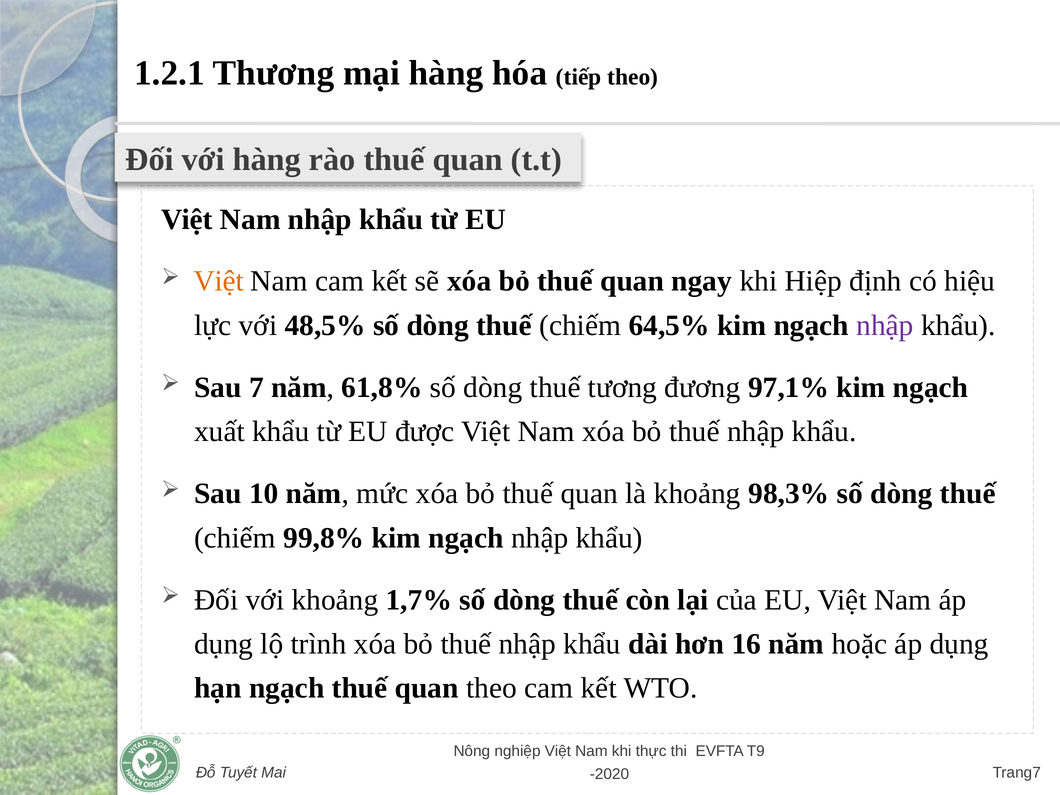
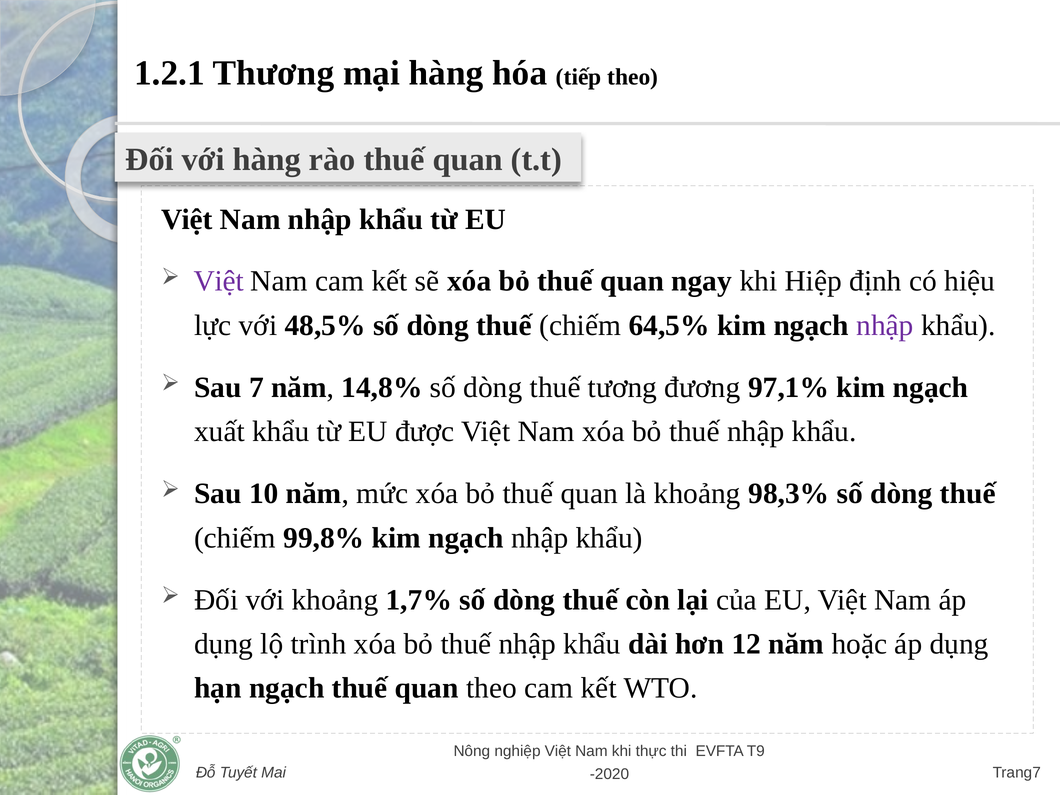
Việt colour: orange -> purple (219, 281)
61,8%: 61,8% -> 14,8% (382, 387)
16: 16 -> 12 (746, 644)
